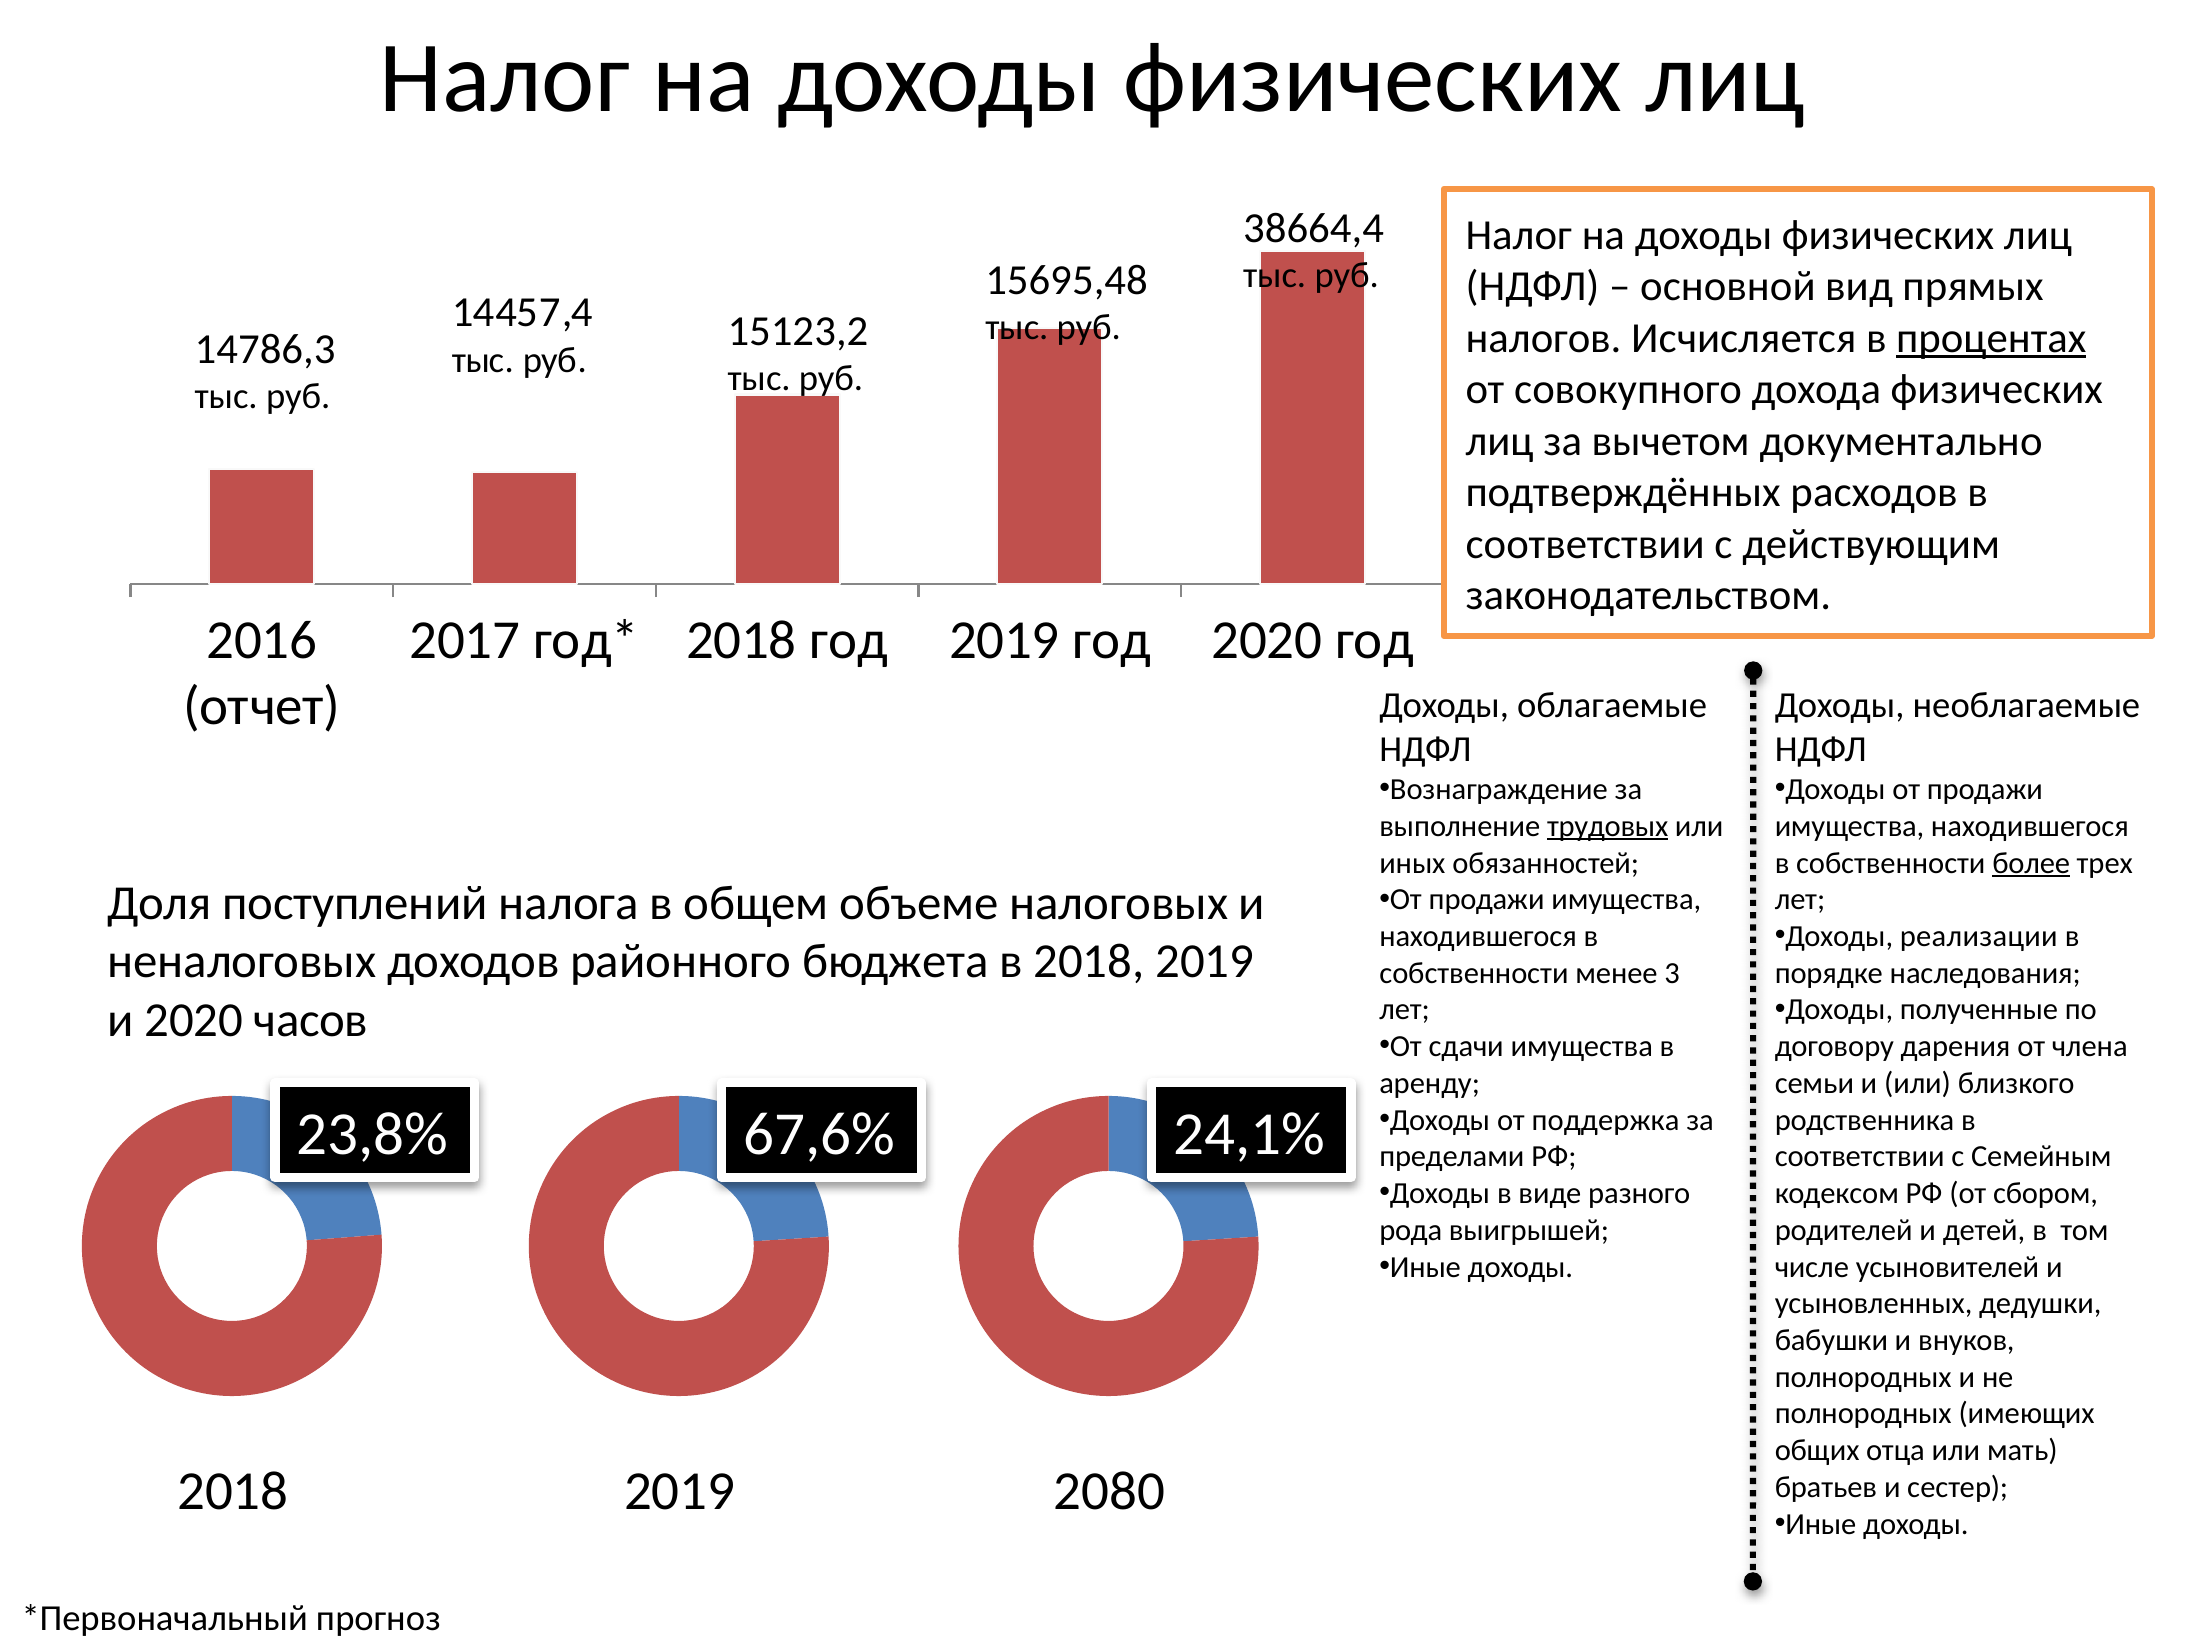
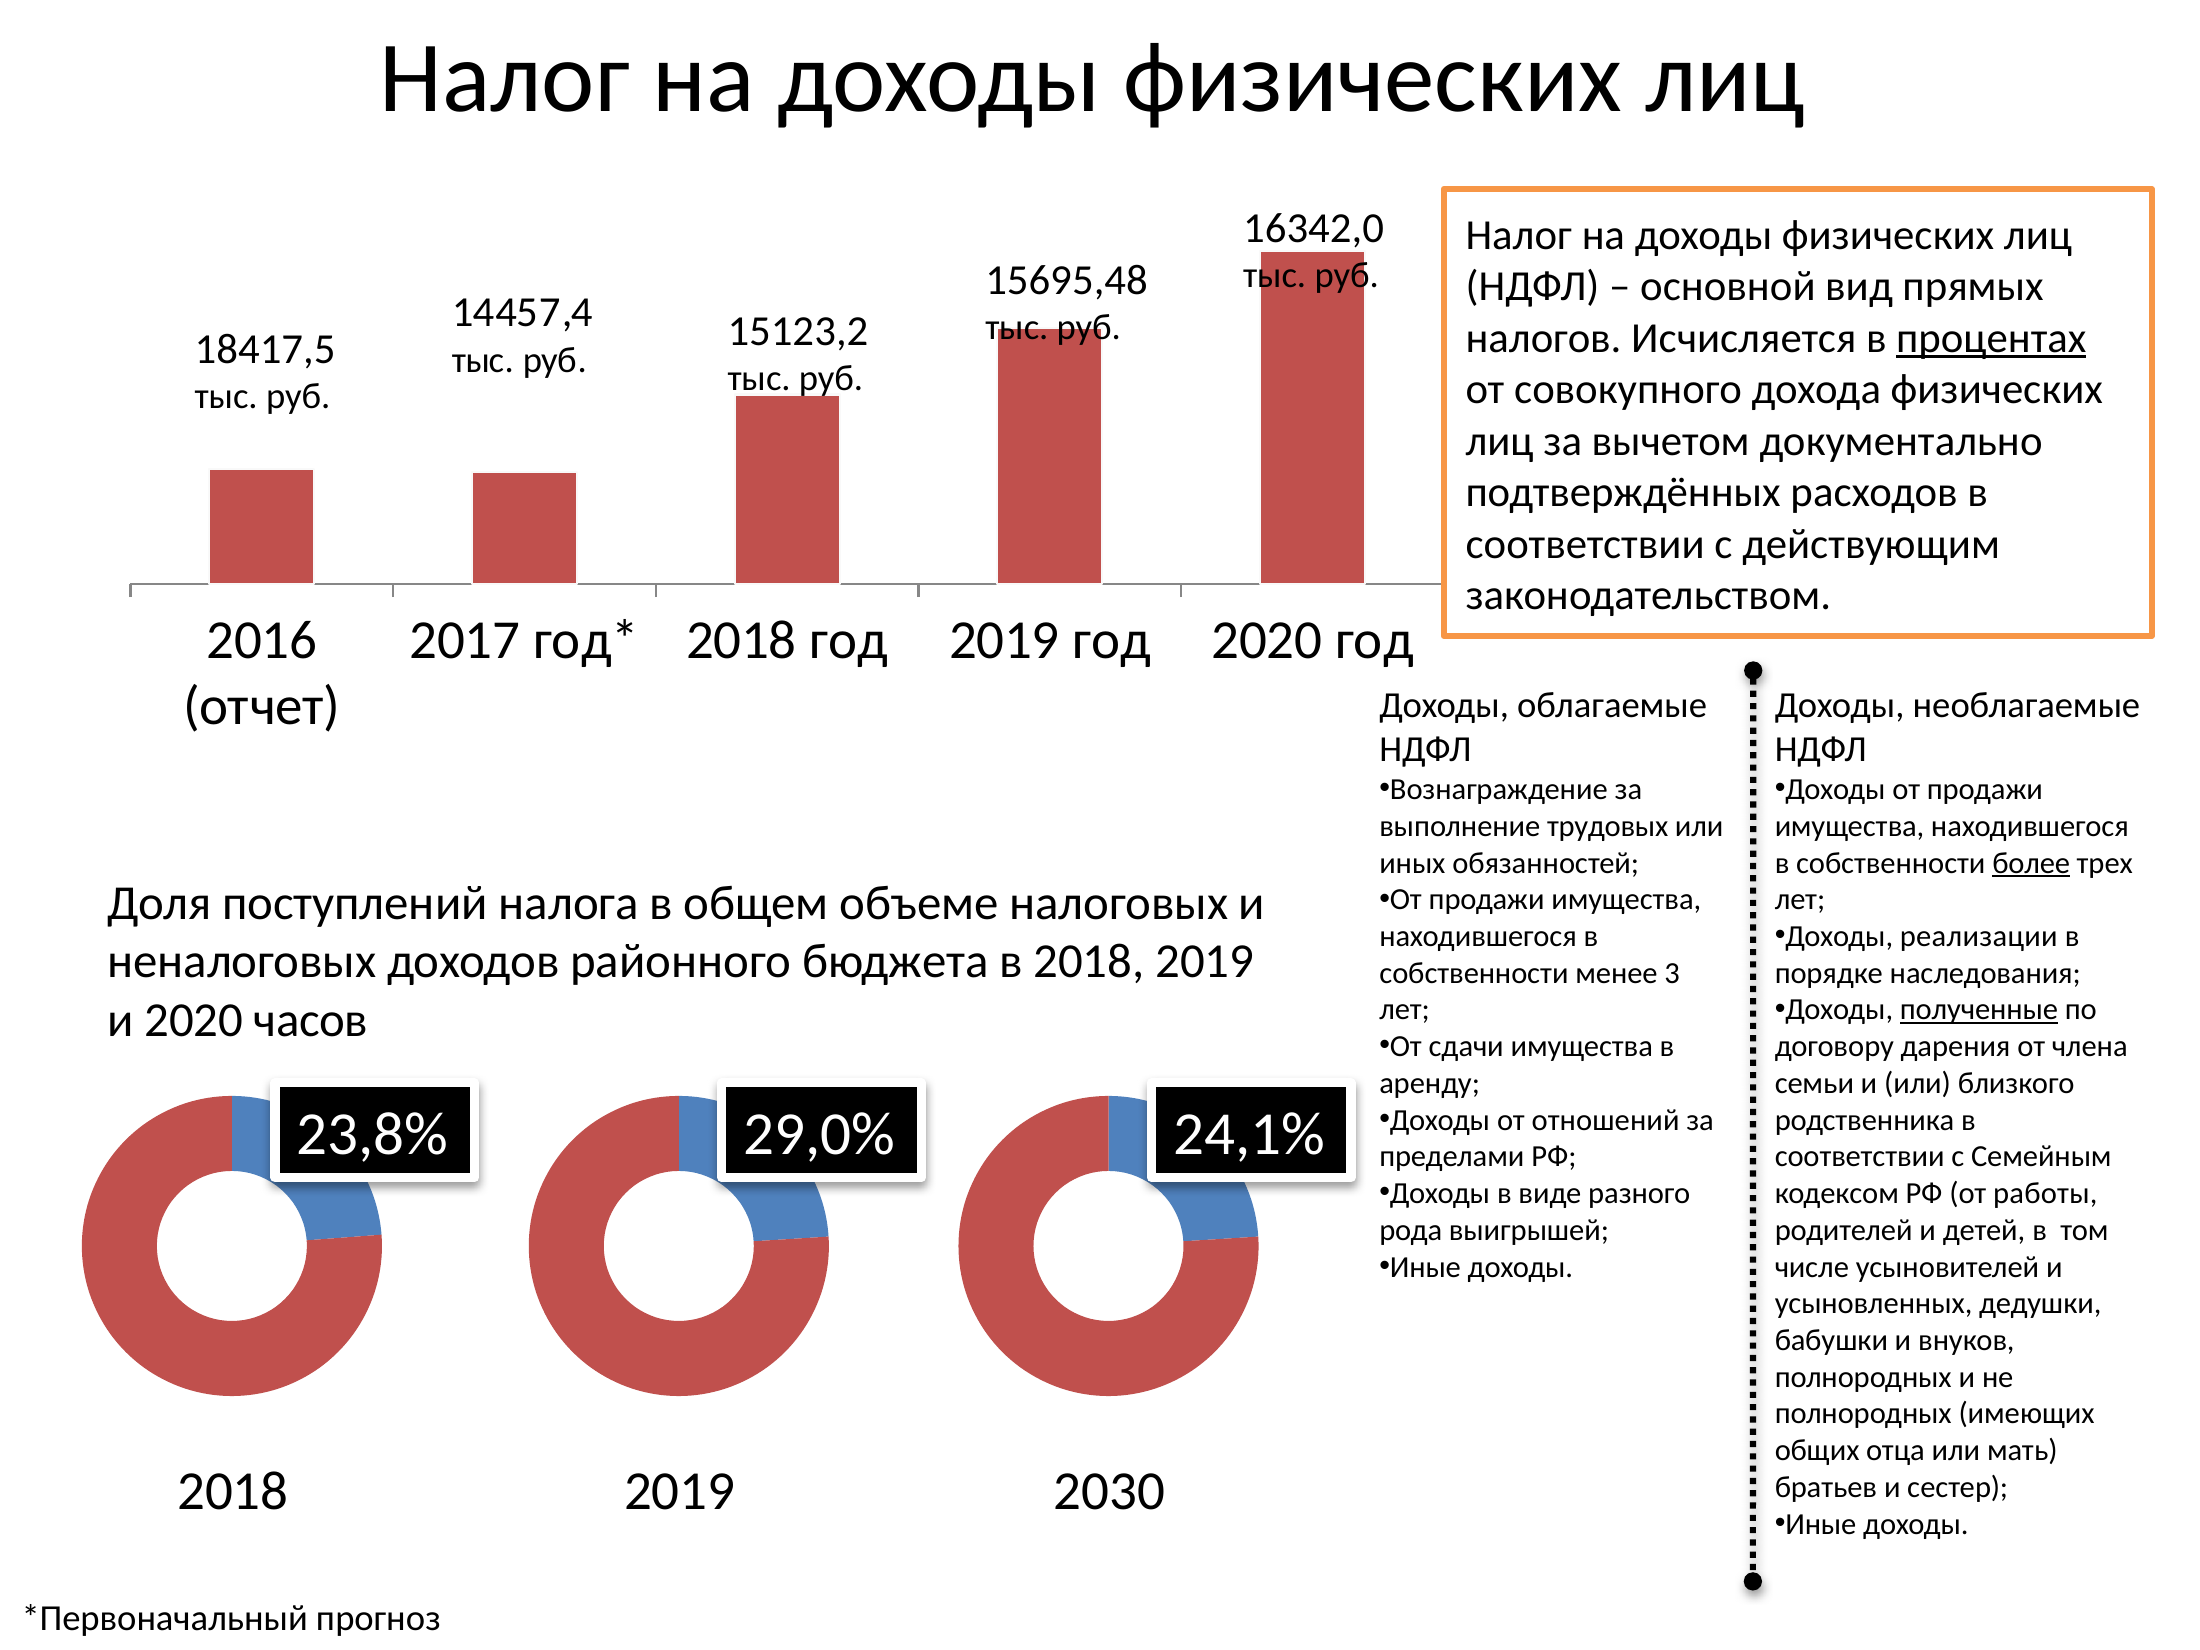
38664,4: 38664,4 -> 16342,0 (1314, 229)
14786,3: 14786,3 -> 18417,5 (265, 349)
трудовых underline: present -> none (1608, 826)
полученные underline: none -> present (1979, 1010)
поддержка: поддержка -> отношений (1606, 1120)
67,6%: 67,6% -> 29,0% (819, 1135)
сбором: сбором -> работы (2045, 1194)
2080: 2080 -> 2030 (1109, 1491)
